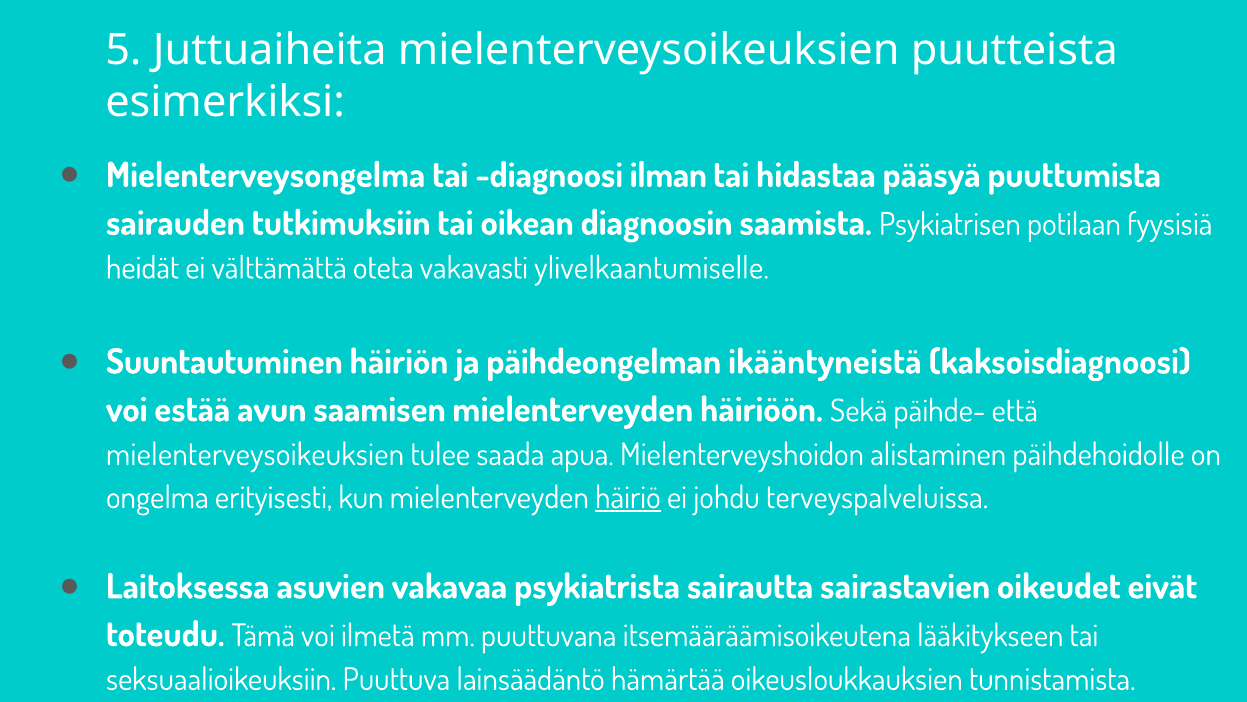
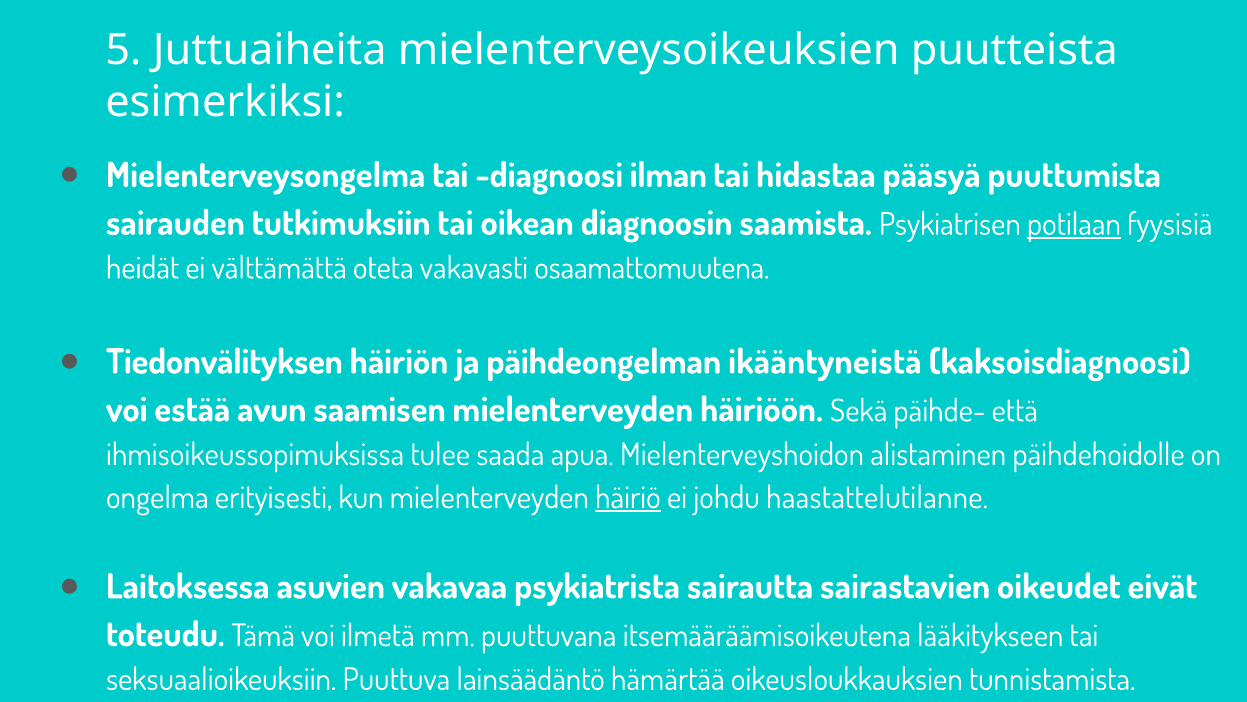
potilaan underline: none -> present (1074, 224)
ylivelkaantumiselle: ylivelkaantumiselle -> osaamattomuutena (652, 268)
Suuntautuminen: Suuntautuminen -> Tiedonvälityksen (224, 362)
mielenterveysoikeuksien: mielenterveysoikeuksien -> ihmisoikeussopimuksissa (255, 454)
terveyspalveluissa: terveyspalveluissa -> haastattelutilanne (877, 497)
